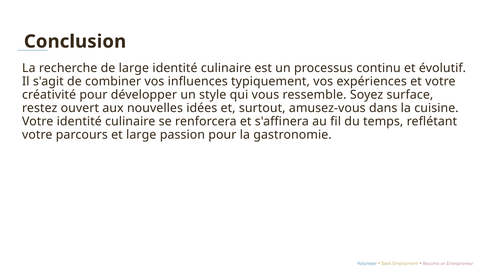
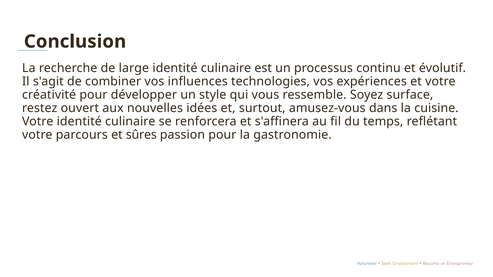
typiquement: typiquement -> technologies (270, 82)
et large: large -> sûres (141, 135)
